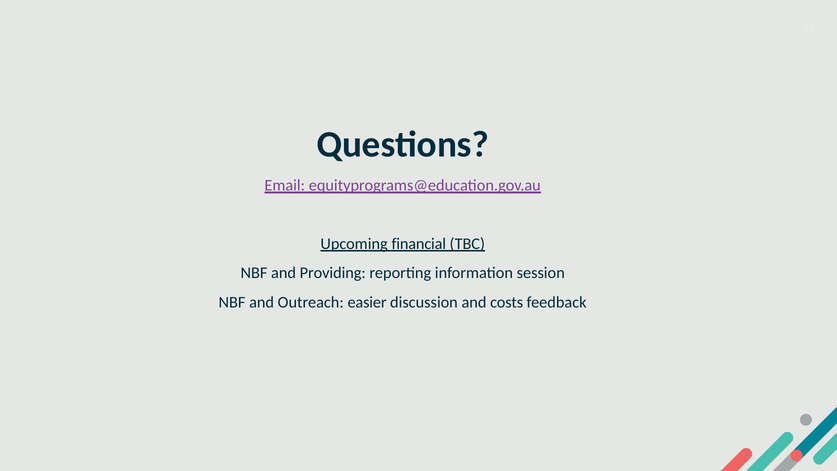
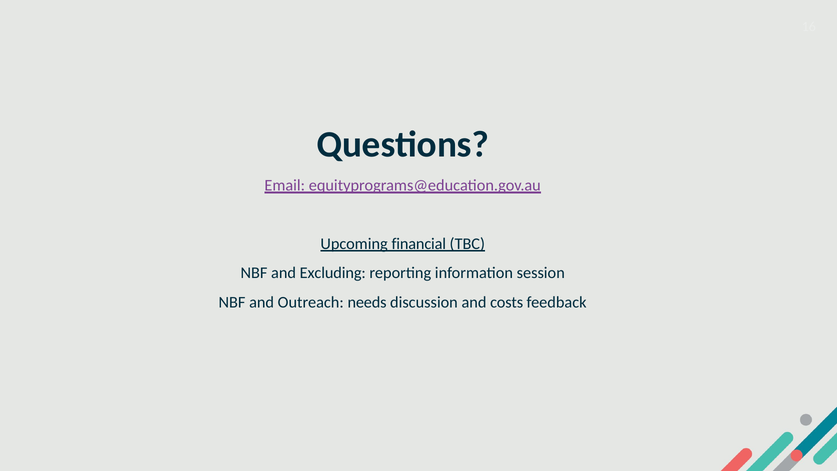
Providing: Providing -> Excluding (333, 273)
easier: easier -> needs (367, 302)
